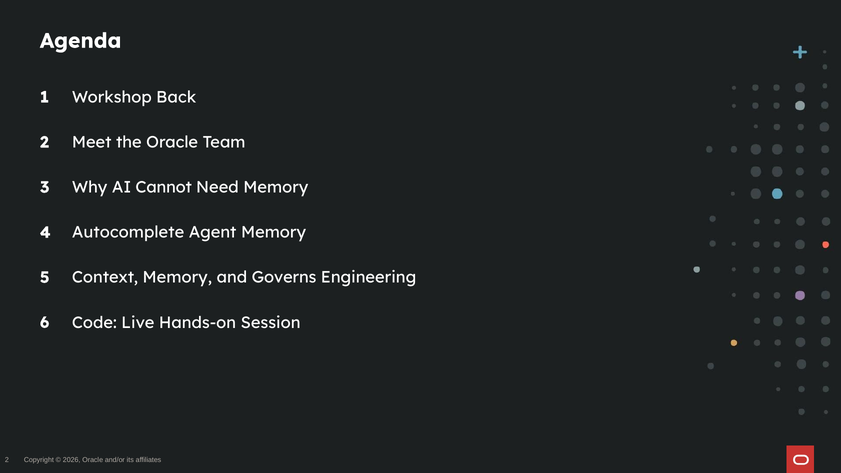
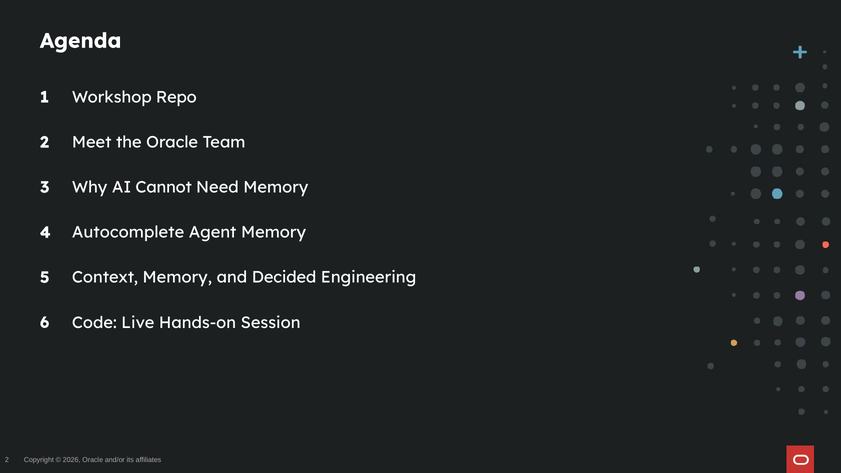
Back: Back -> Repo (176, 97)
Governs: Governs -> Decided (284, 278)
